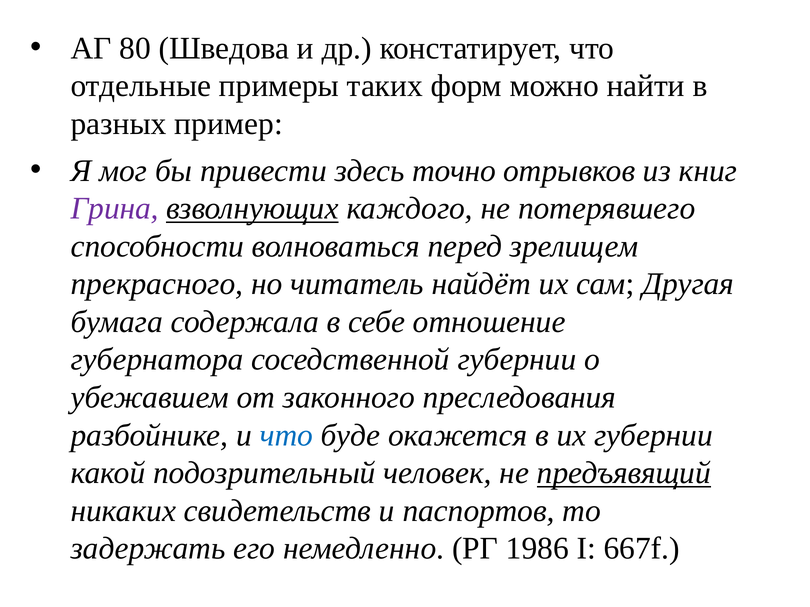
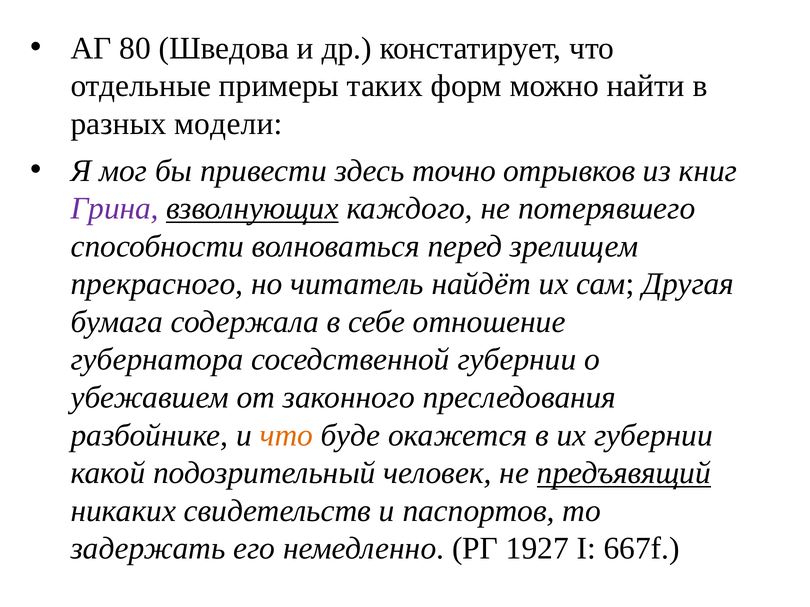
пример: пример -> модели (228, 124)
что colour: blue -> orange (286, 436)
1986: 1986 -> 1927 (537, 549)
